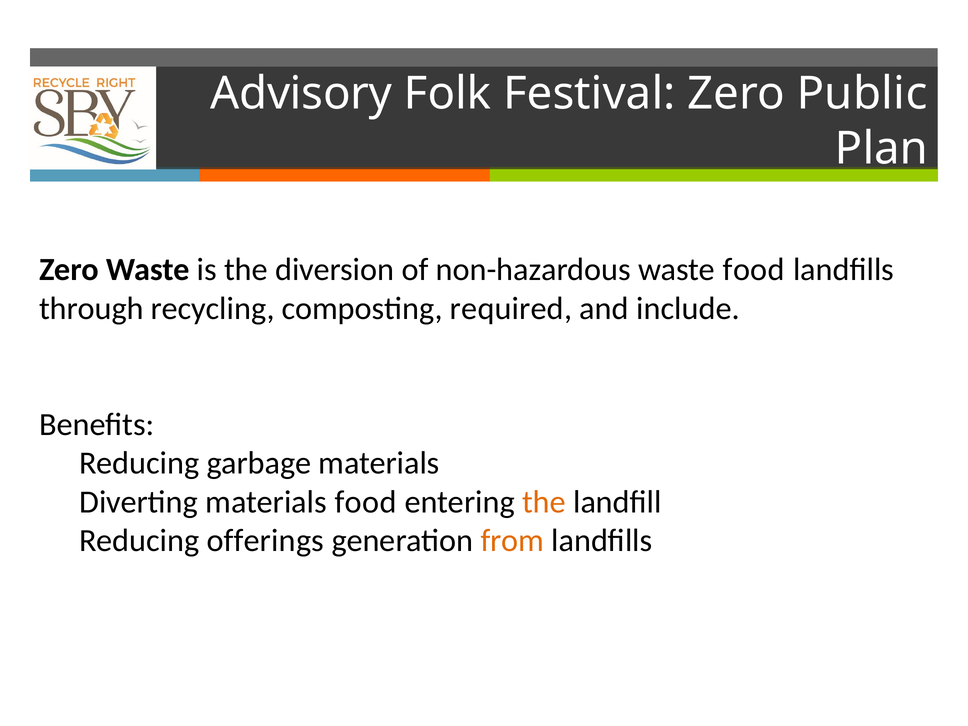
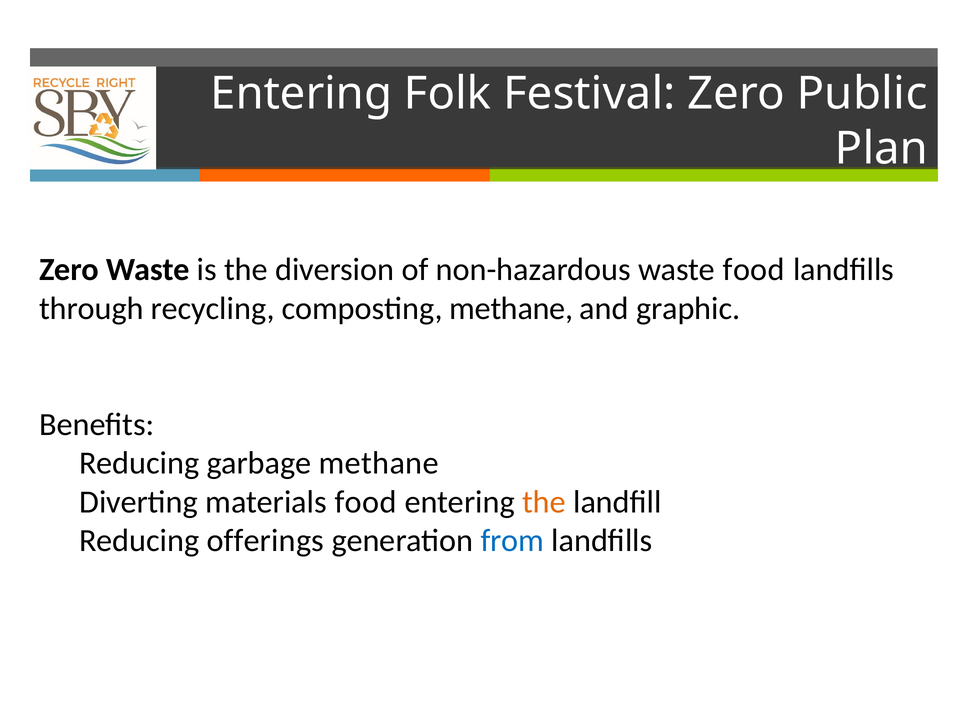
Advisory: Advisory -> Entering (301, 94)
composting required: required -> methane (511, 308)
include: include -> graphic (688, 308)
garbage materials: materials -> methane (379, 463)
from colour: orange -> blue (512, 541)
